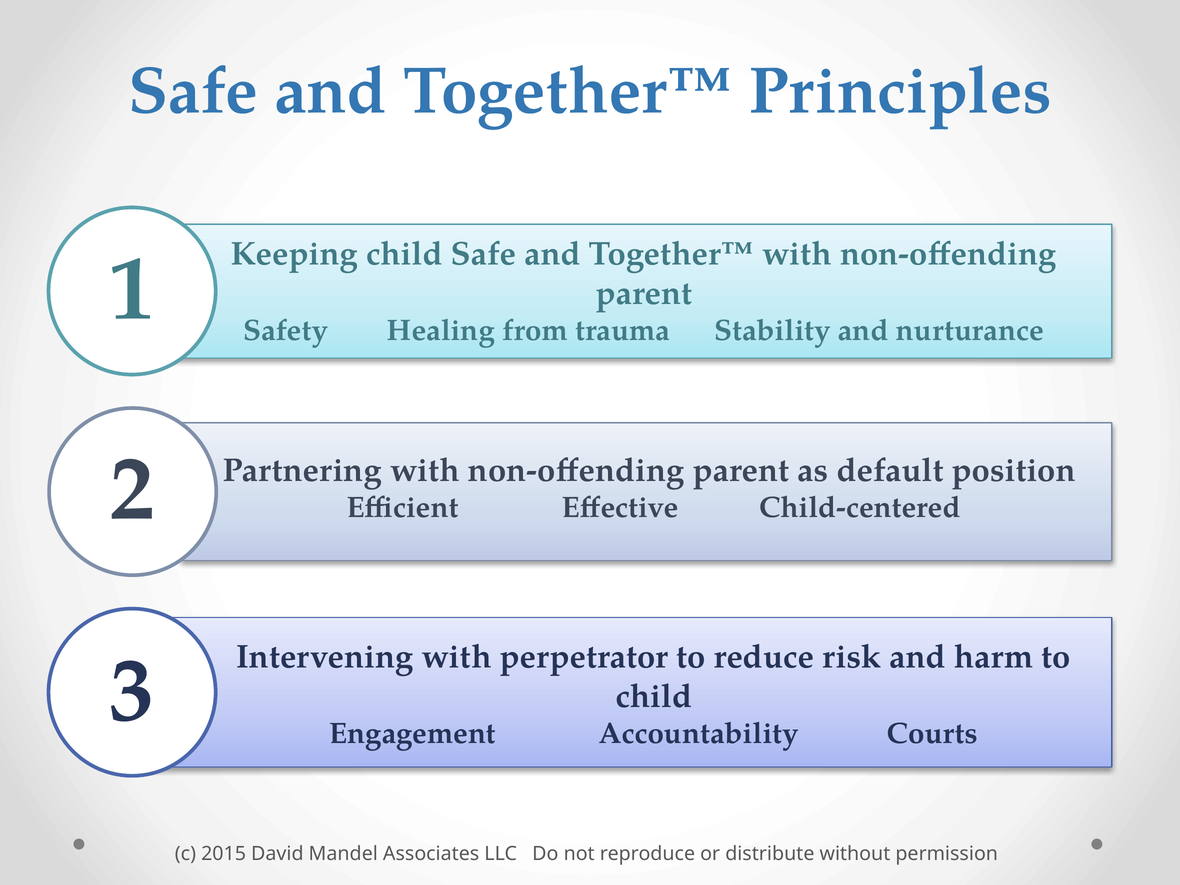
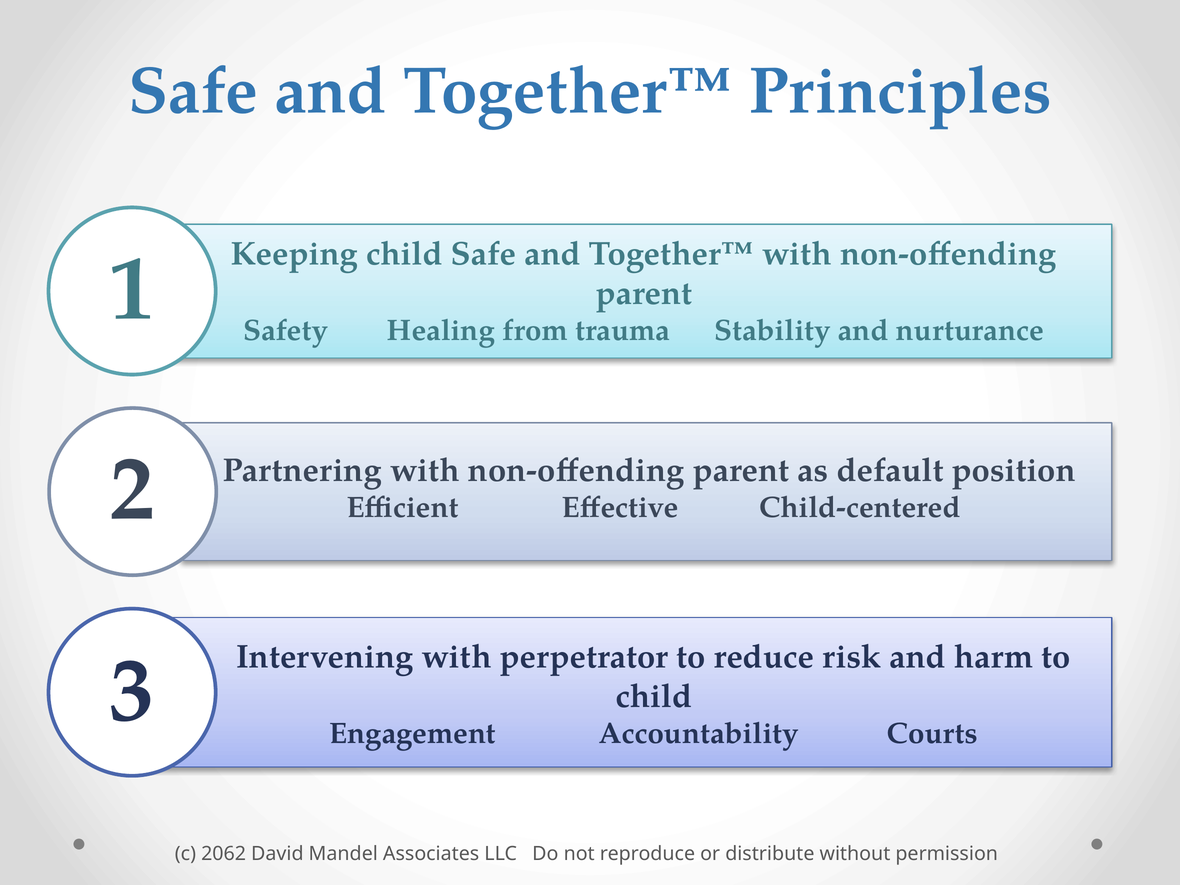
2015: 2015 -> 2062 (224, 854)
